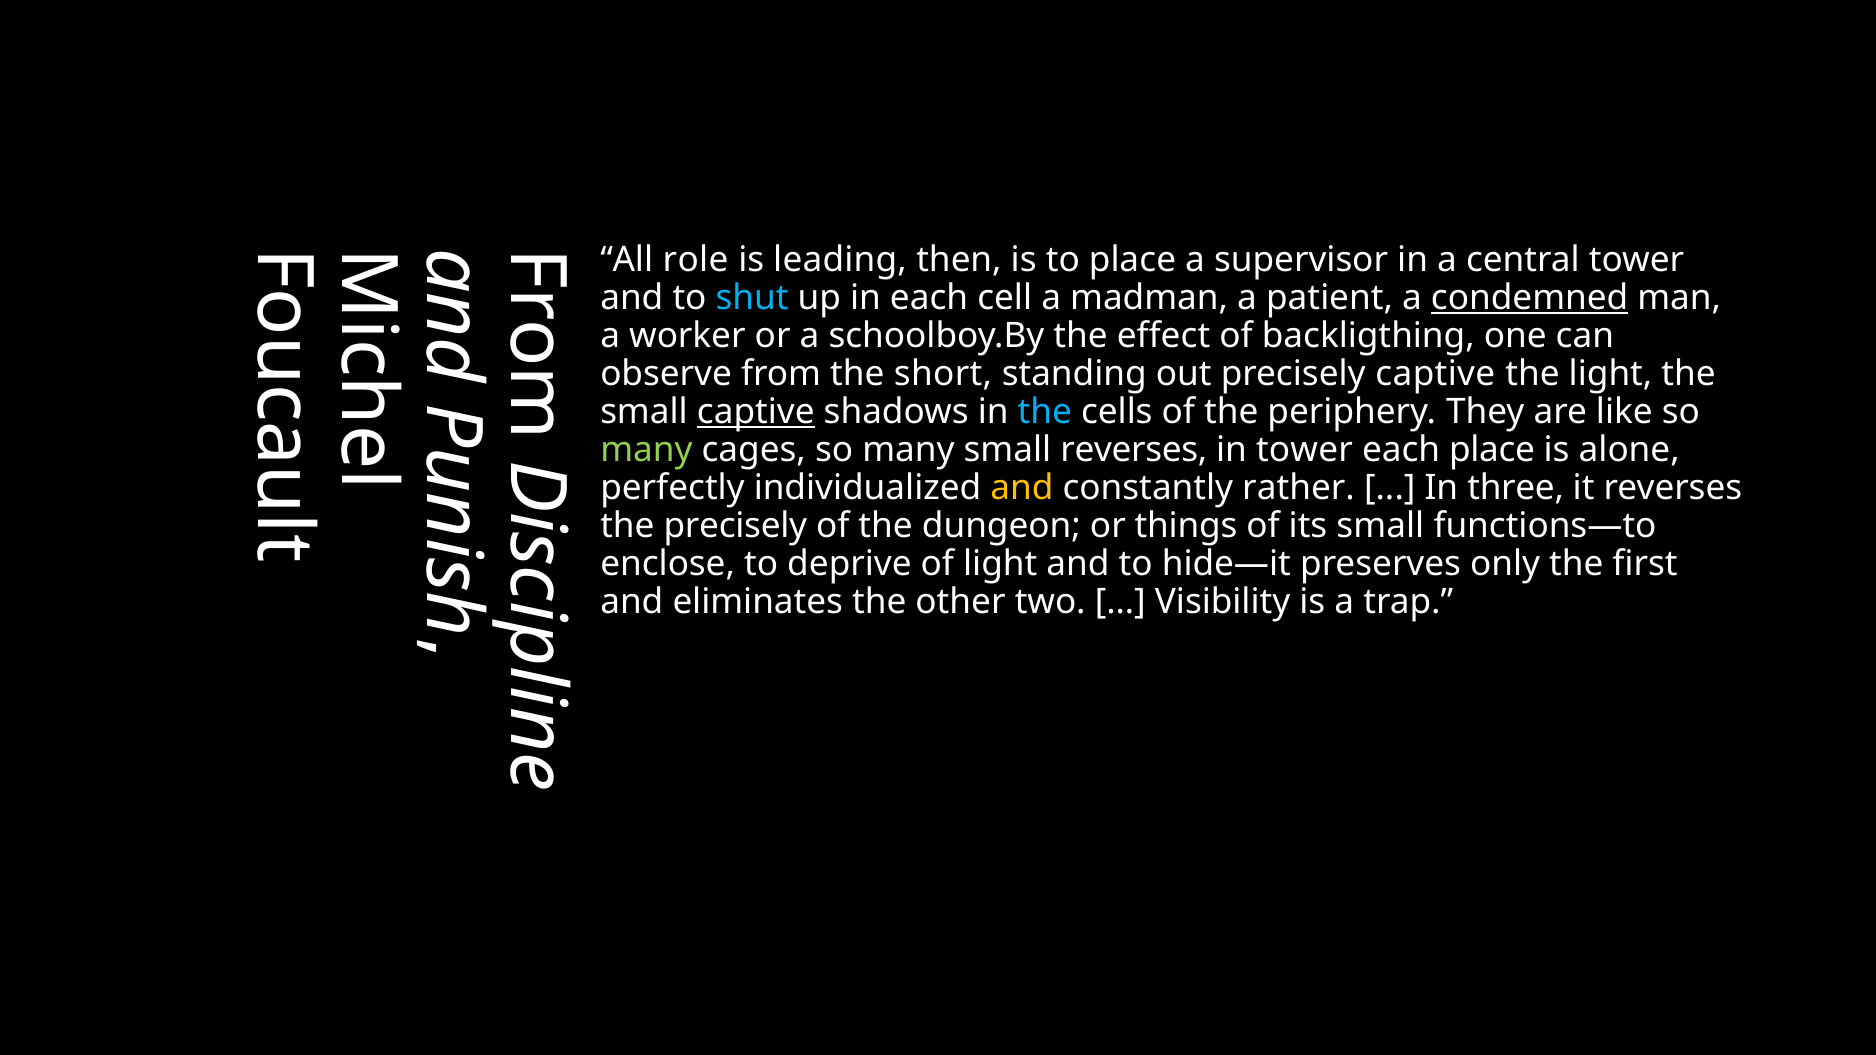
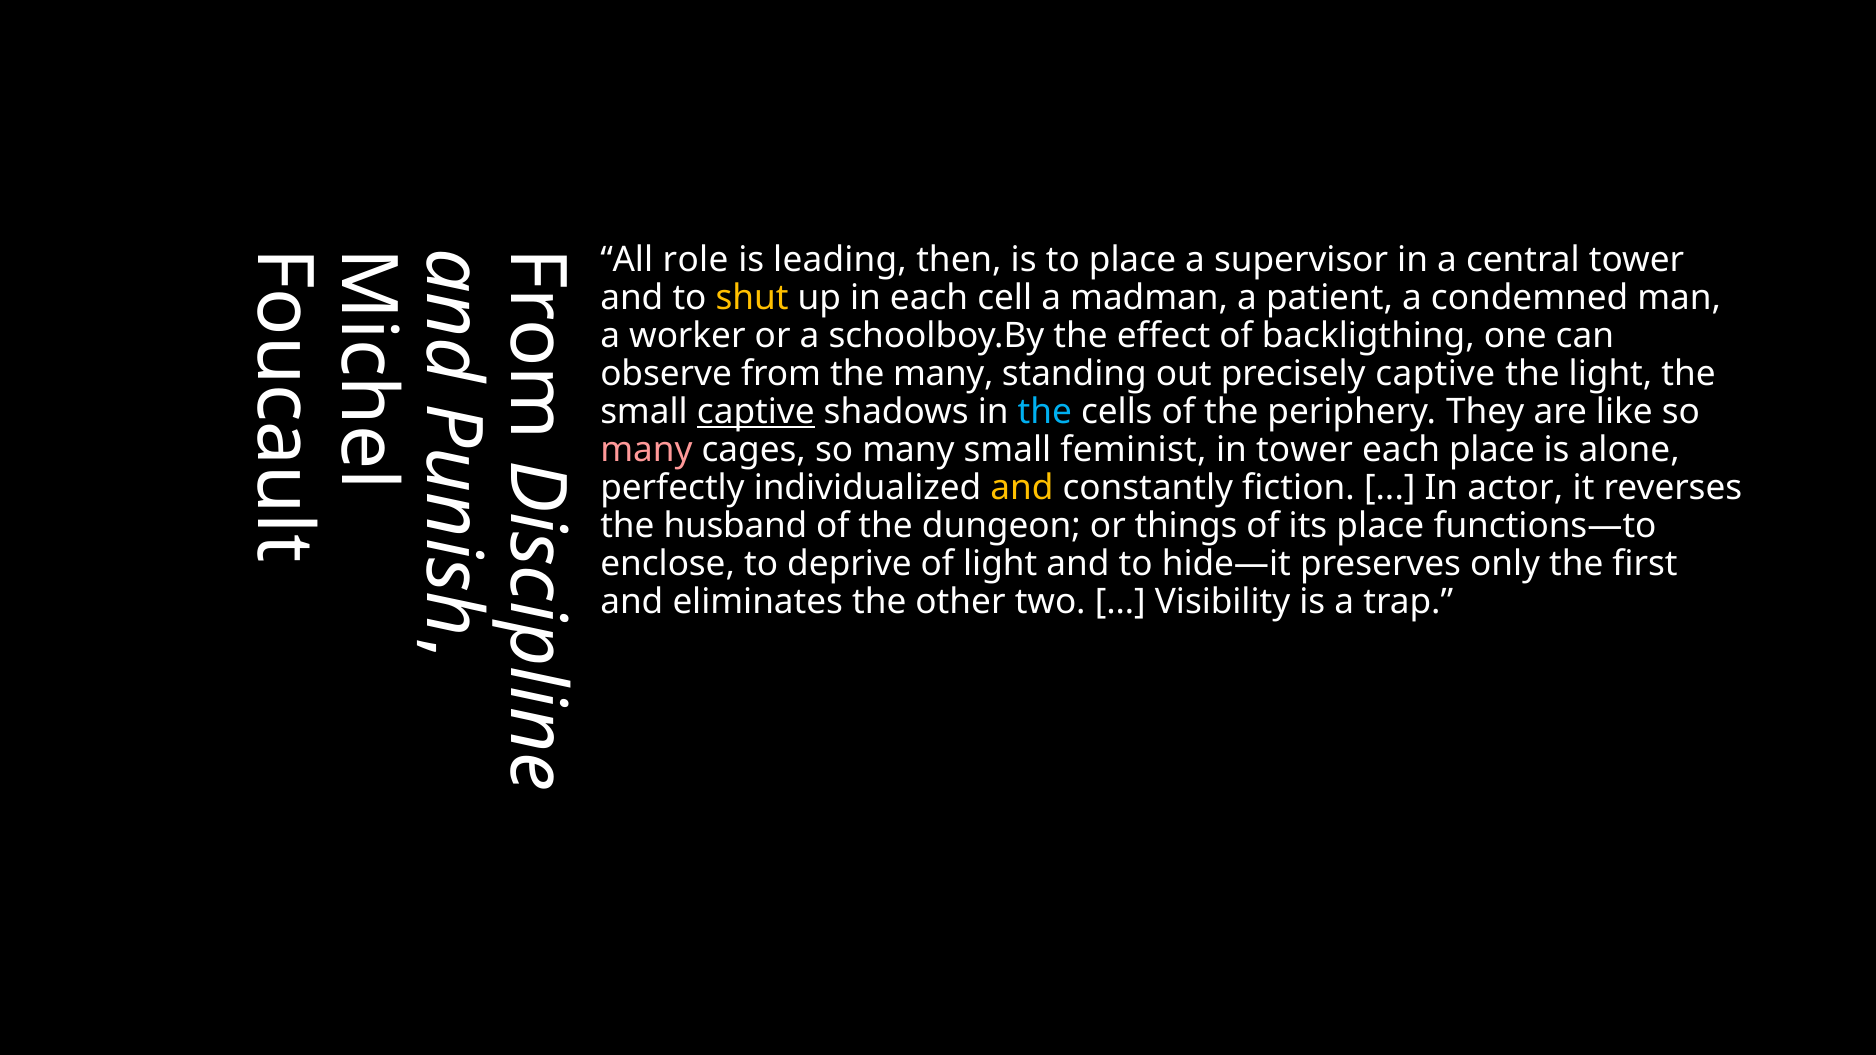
shut colour: light blue -> yellow (752, 298)
condemned underline: present -> none (1530, 298)
the short: short -> many (943, 374)
many colour: light green -> pink (646, 450)
small reverses: reverses -> feminist (1134, 450)
rather: rather -> fiction (1299, 488)
three: three -> actor (1515, 488)
the precisely: precisely -> husband (735, 526)
its small: small -> place (1380, 526)
